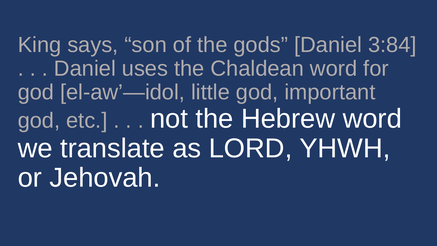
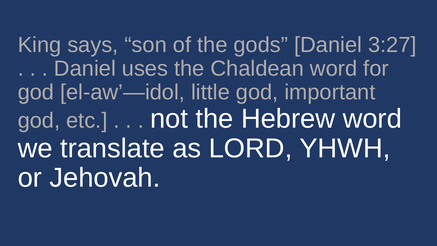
3:84: 3:84 -> 3:27 (392, 45)
